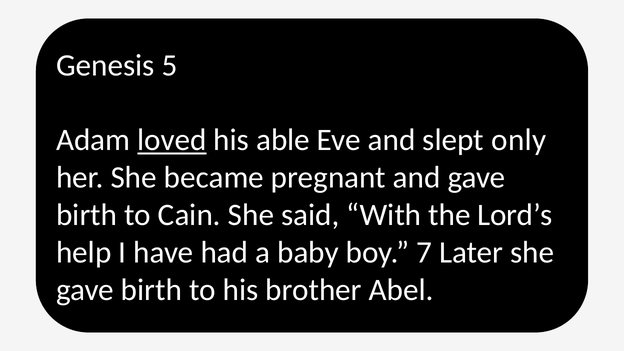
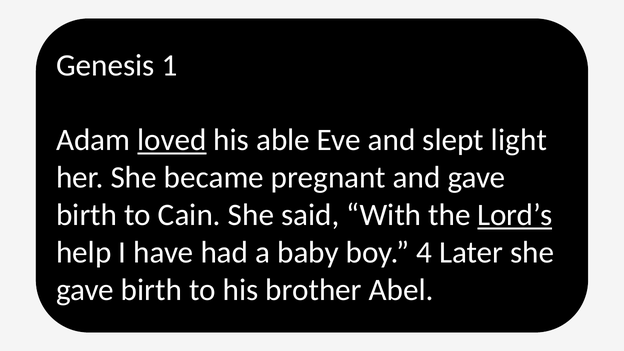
5: 5 -> 1 (170, 65)
only: only -> light (519, 140)
Lord’s underline: none -> present (515, 215)
7: 7 -> 4 (424, 253)
